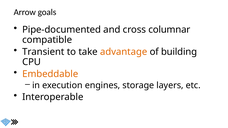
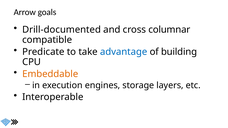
Pipe-documented: Pipe-documented -> Drill-documented (62, 30)
Transient: Transient -> Predicate (43, 52)
advantage colour: orange -> blue (124, 52)
